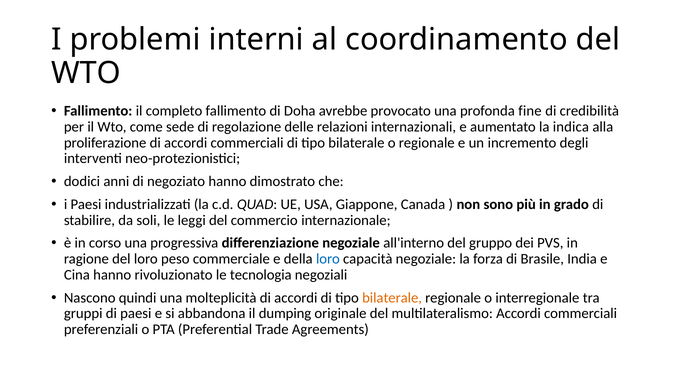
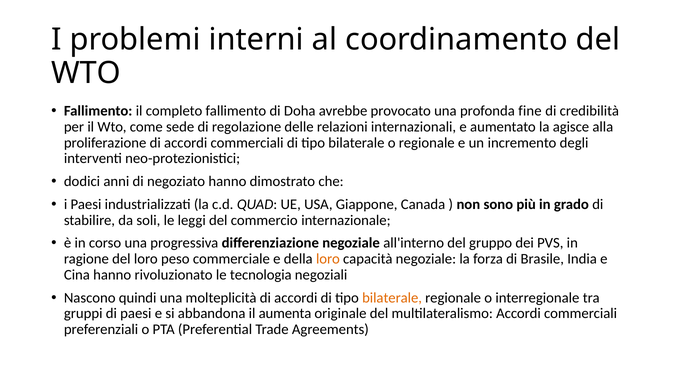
indica: indica -> agisce (571, 127)
loro colour: blue -> orange (328, 259)
dumping: dumping -> aumenta (285, 314)
